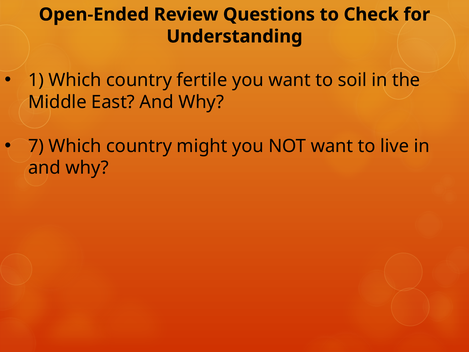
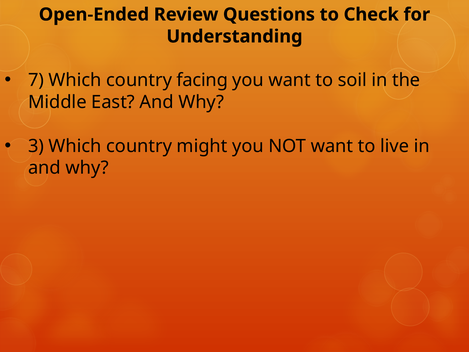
1: 1 -> 7 (36, 80)
fertile: fertile -> facing (202, 80)
7: 7 -> 3 (36, 146)
